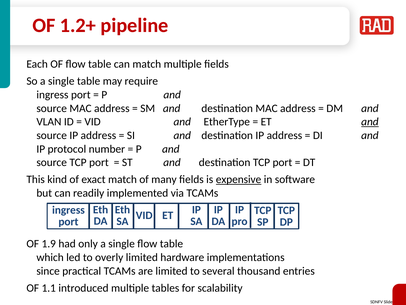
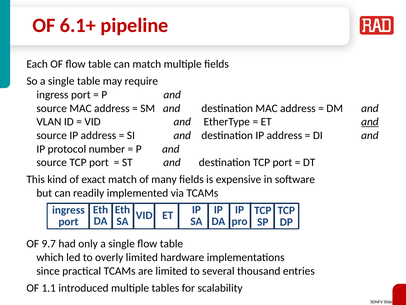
1.2+: 1.2+ -> 6.1+ (78, 25)
expensive underline: present -> none (239, 179)
1.9: 1.9 -> 9.7 (49, 244)
